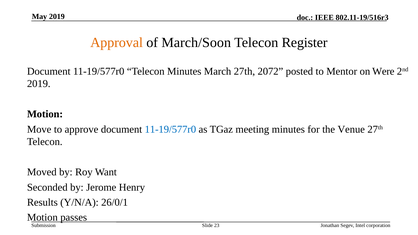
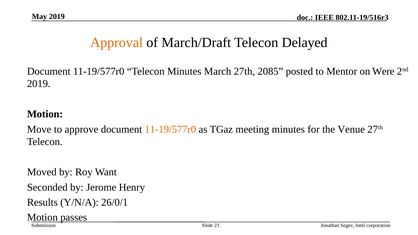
March/Soon: March/Soon -> March/Draft (196, 43)
Register: Register -> Delayed (305, 43)
2072: 2072 -> 2085 (270, 71)
11-19/577r0 colour: blue -> orange (170, 129)
